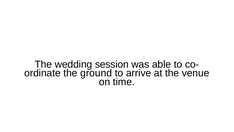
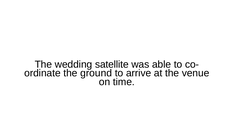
session: session -> satellite (112, 64)
